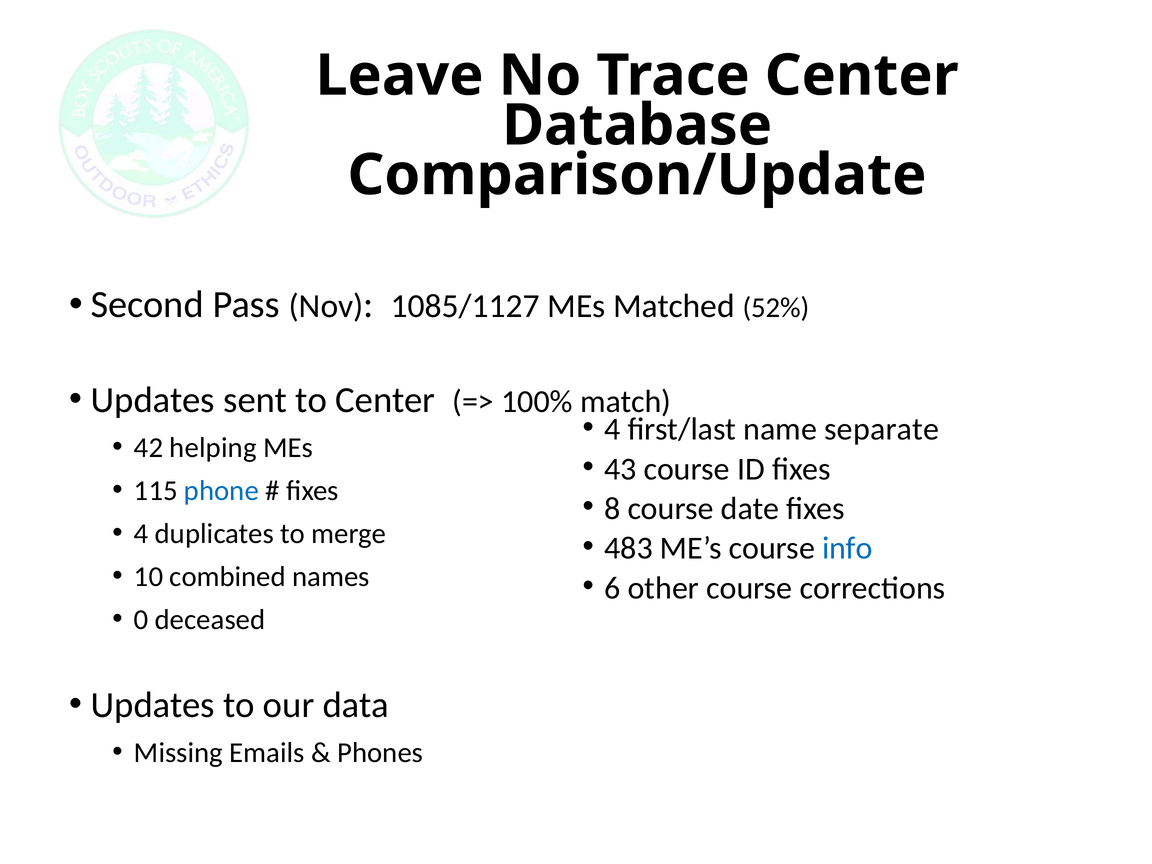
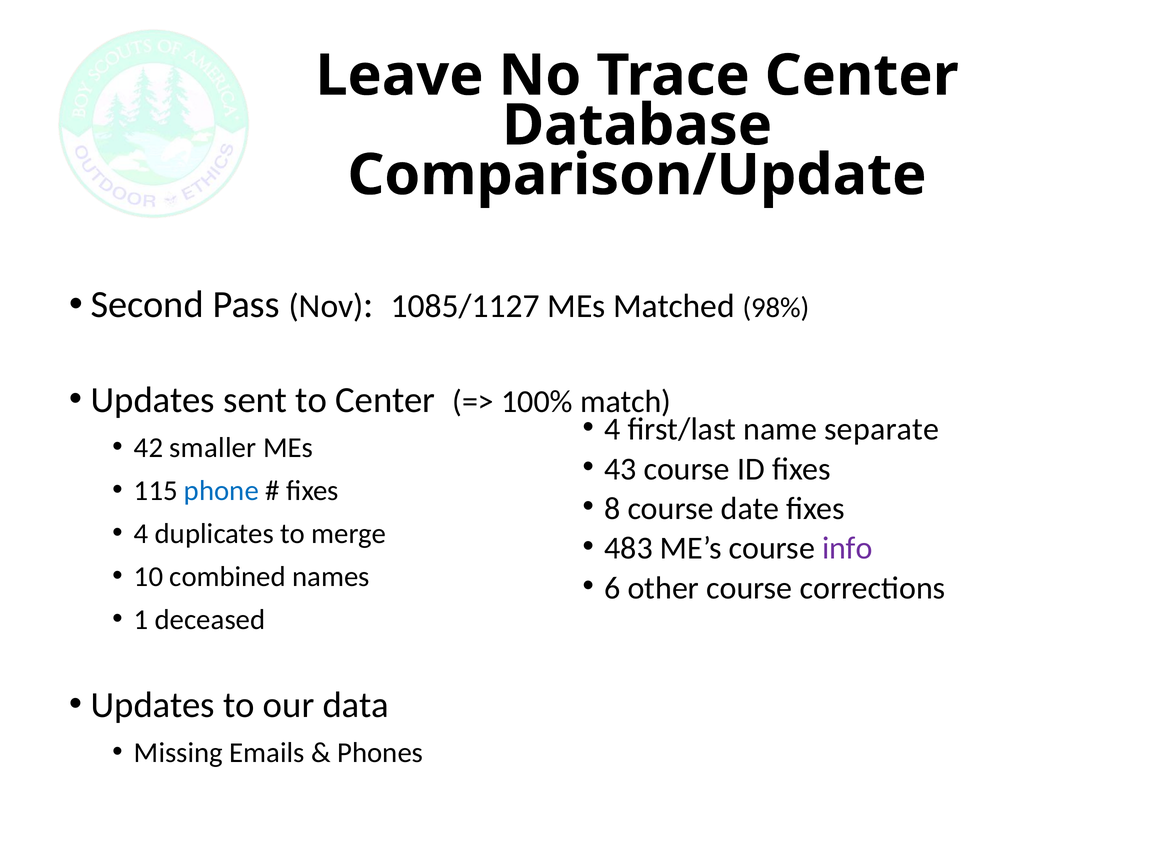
52%: 52% -> 98% (776, 308)
helping: helping -> smaller (213, 448)
info colour: blue -> purple (847, 548)
0: 0 -> 1 (141, 620)
